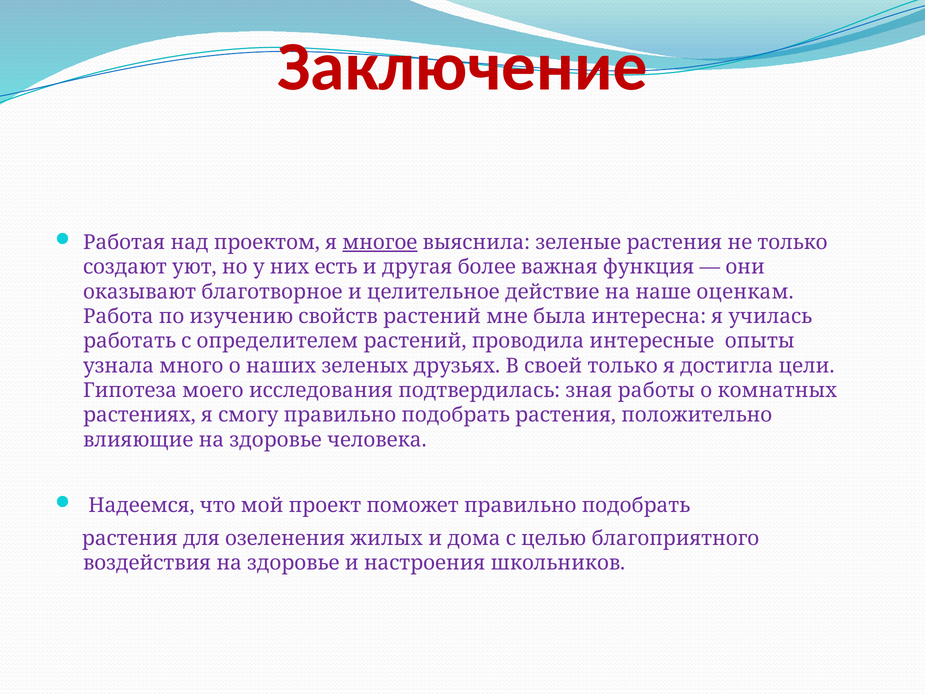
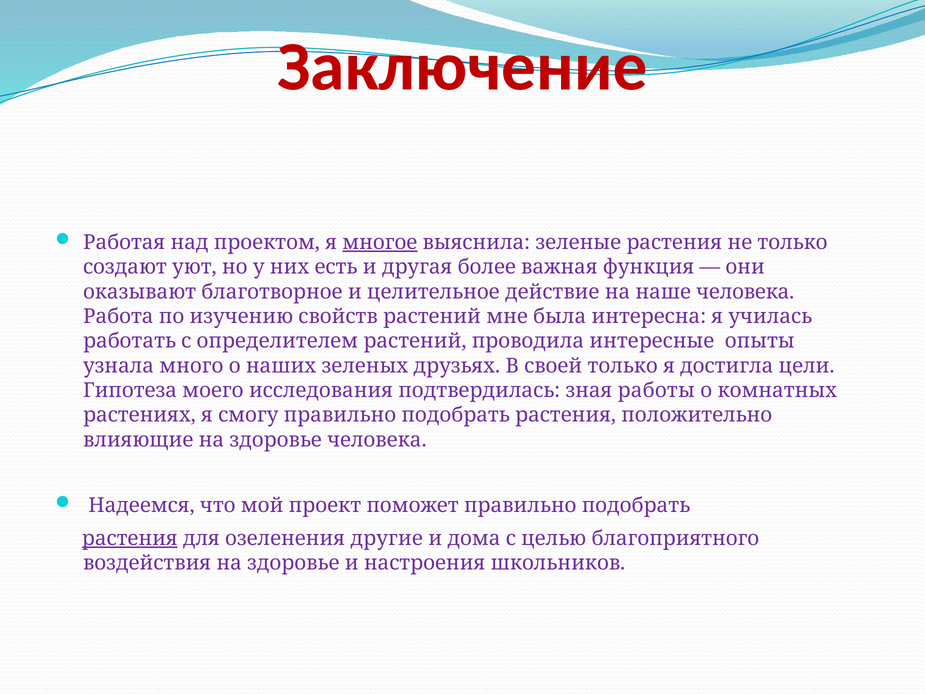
наше оценкам: оценкам -> человека (745, 292)
растения underline: none -> present (130, 538)
жилых: жилых -> другие (387, 538)
